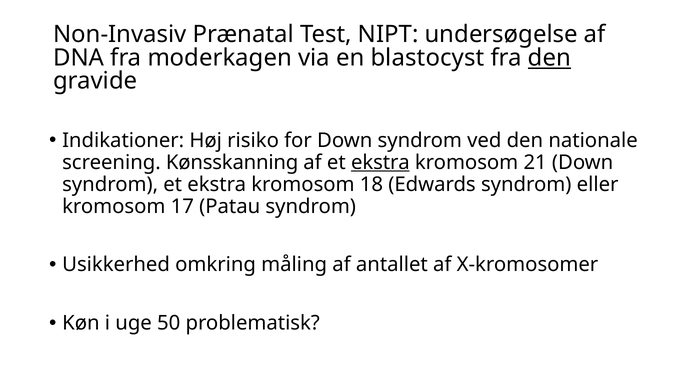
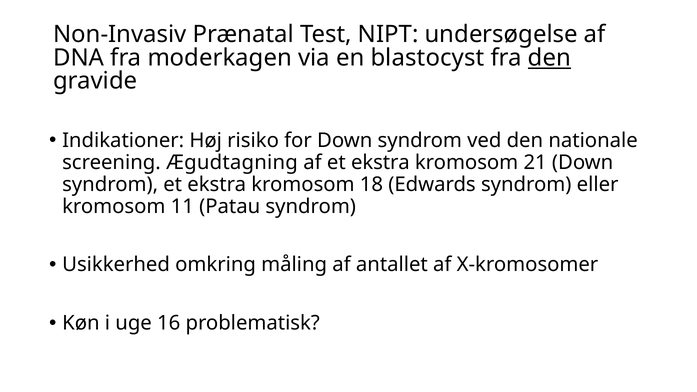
Kønsskanning: Kønsskanning -> Ægudtagning (232, 162)
ekstra underline: present -> none (380, 162)
17: 17 -> 11 (182, 206)
50: 50 -> 16 (169, 323)
